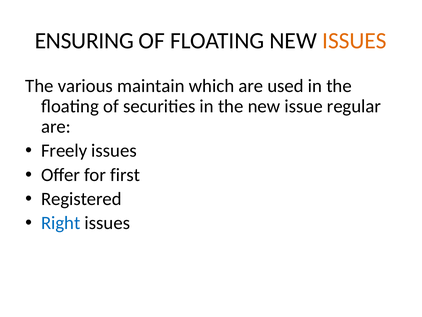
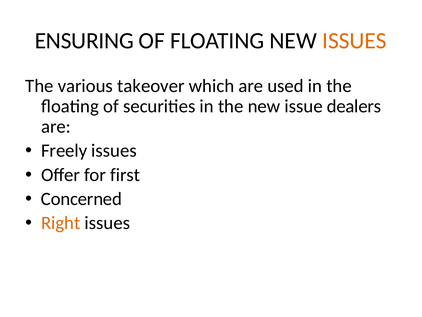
maintain: maintain -> takeover (151, 86)
regular: regular -> dealers (354, 106)
Registered: Registered -> Concerned (81, 199)
Right colour: blue -> orange (61, 223)
